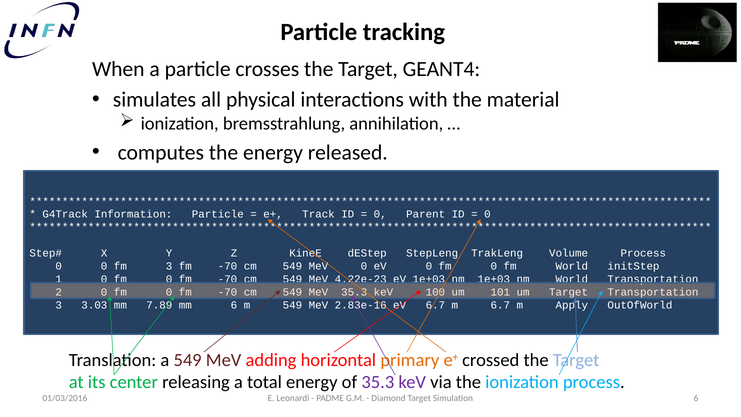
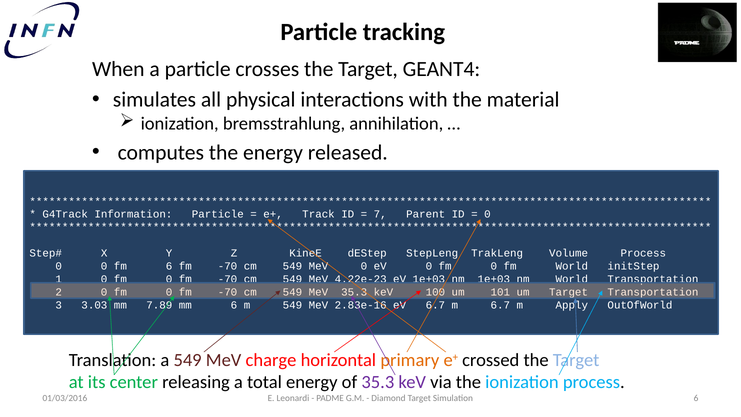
0: 0 -> 7 (380, 214)
fm 3: 3 -> 6 (169, 266)
adding: adding -> charge (271, 360)
